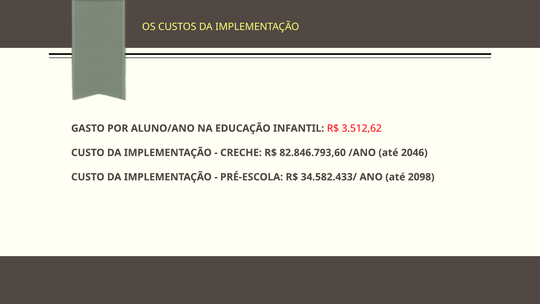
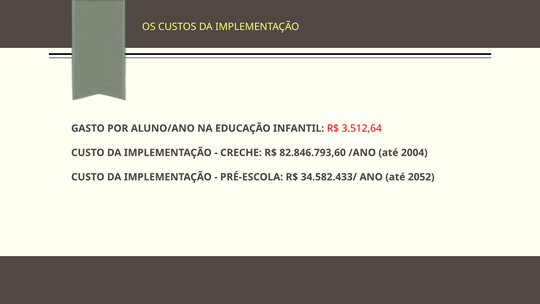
3.512,62: 3.512,62 -> 3.512,64 (362, 128)
2046: 2046 -> 2004 (414, 153)
2098: 2098 -> 2052 (421, 177)
